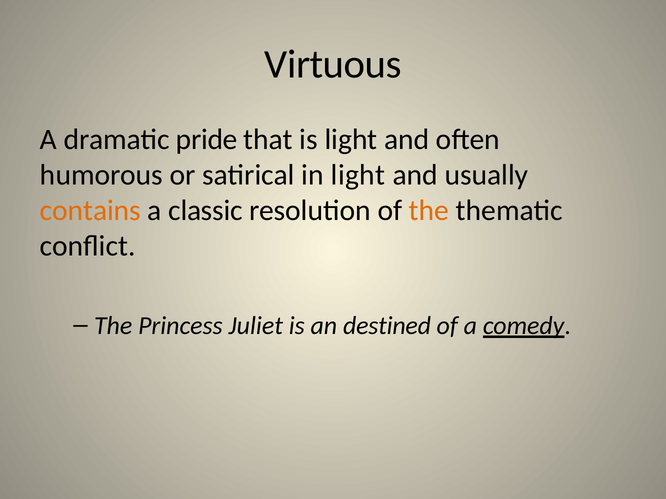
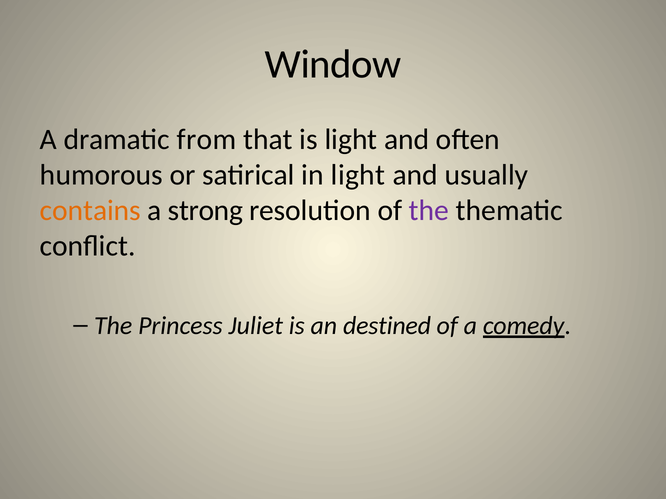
Virtuous: Virtuous -> Window (333, 64)
pride: pride -> from (206, 140)
classic: classic -> strong (205, 211)
the colour: orange -> purple (429, 211)
